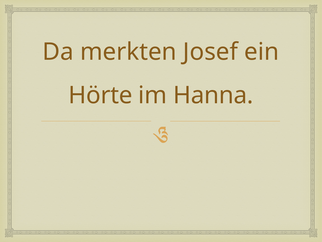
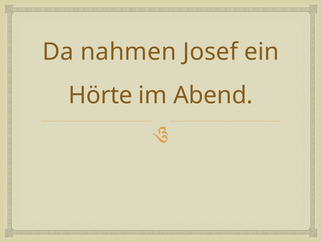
merkten: merkten -> nahmen (128, 52)
Hanna: Hanna -> Abend (213, 95)
